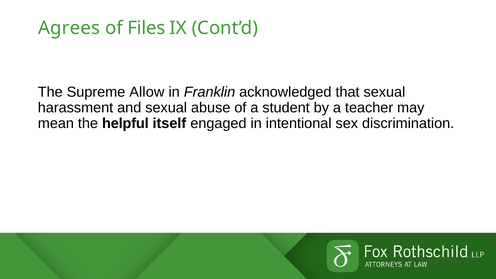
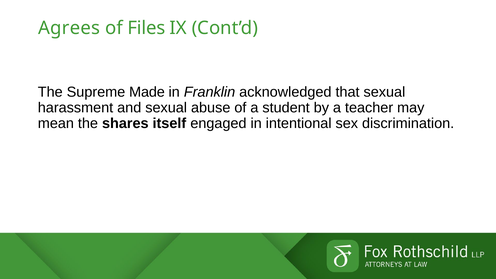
Allow: Allow -> Made (147, 92)
helpful: helpful -> shares (125, 123)
